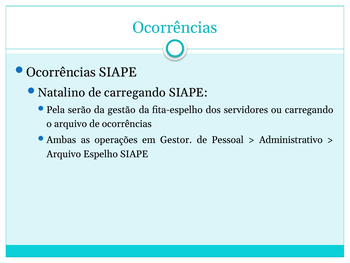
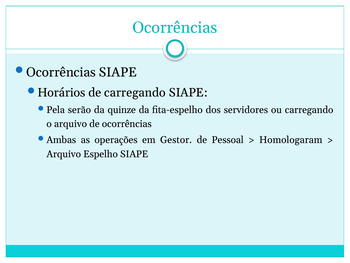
Natalino: Natalino -> Horários (61, 93)
gestão: gestão -> quinze (122, 110)
Administrativo: Administrativo -> Homologaram (291, 140)
